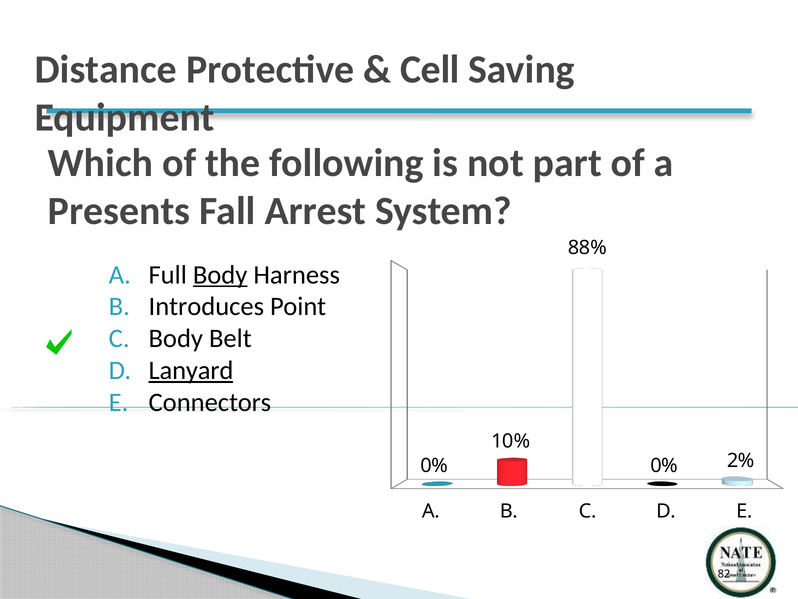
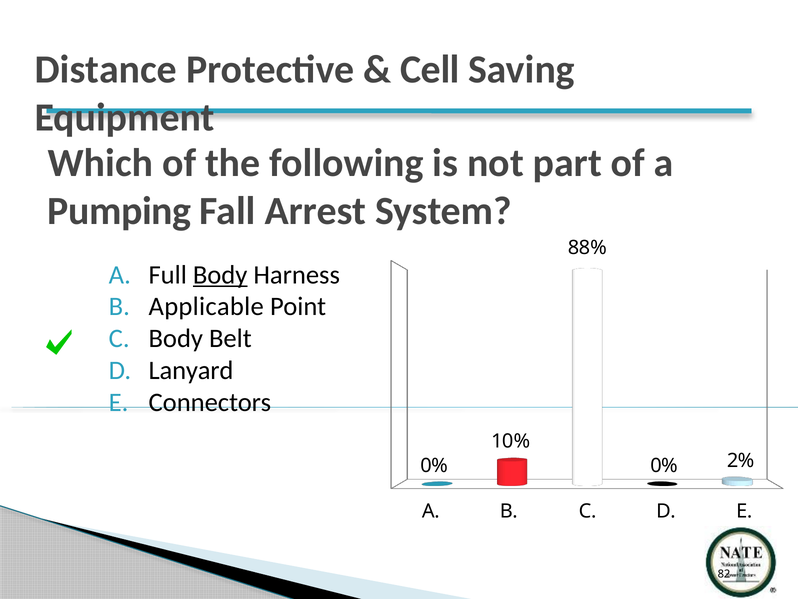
Presents: Presents -> Pumping (119, 211)
Introduces: Introduces -> Applicable (206, 306)
Lanyard underline: present -> none (191, 370)
